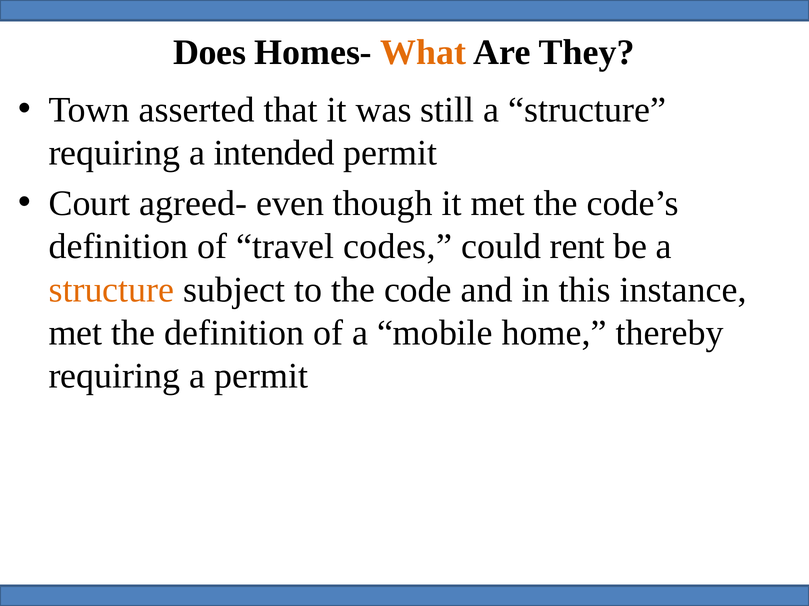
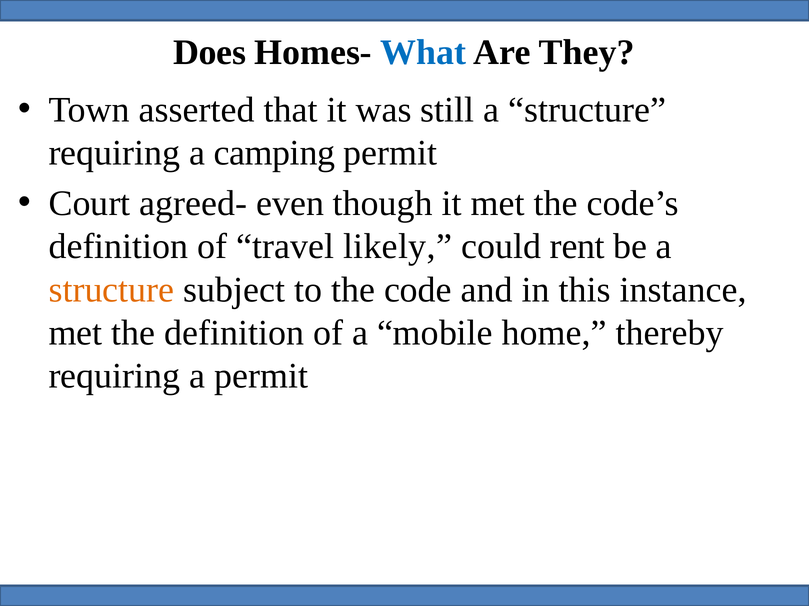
What colour: orange -> blue (423, 52)
intended: intended -> camping (274, 153)
codes: codes -> likely (398, 247)
